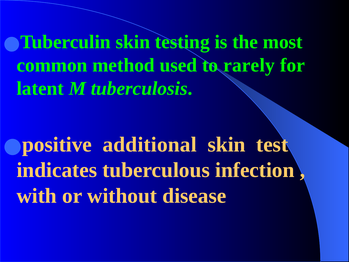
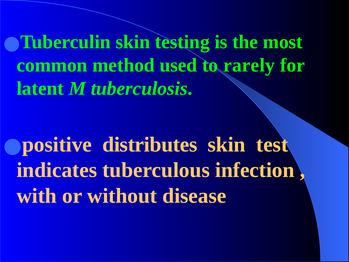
additional: additional -> distributes (150, 144)
